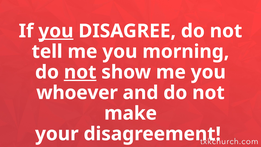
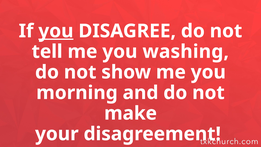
morning: morning -> washing (186, 52)
not underline: present -> none (80, 72)
whoever: whoever -> morning (77, 93)
